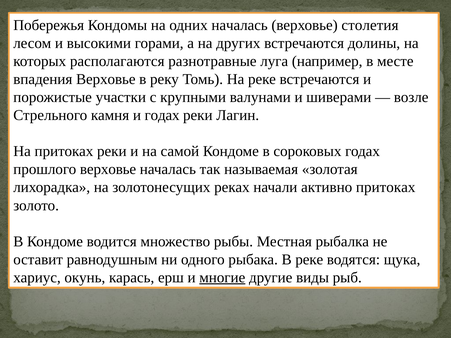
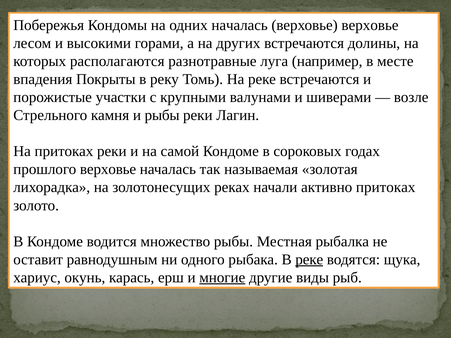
верховье столетия: столетия -> верховье (370, 25)
впадения Верховье: Верховье -> Покрыты (106, 79)
и годах: годах -> рыбы (162, 115)
реке underline: none -> present (309, 260)
